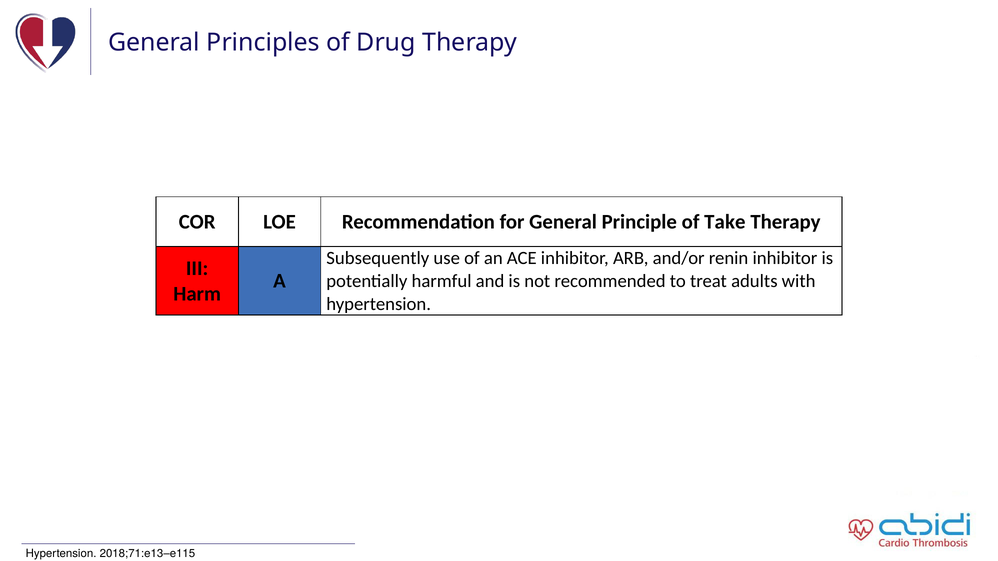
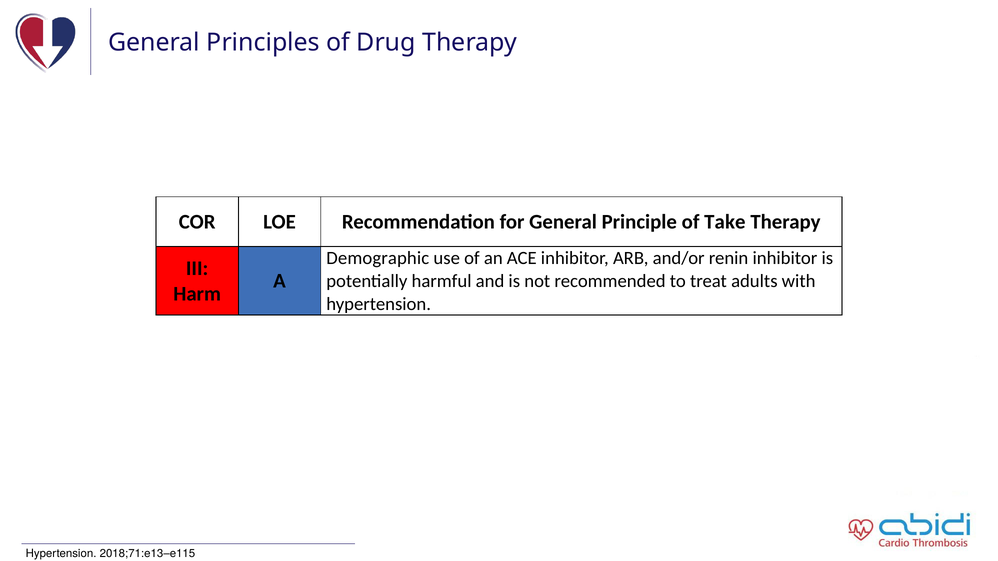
Subsequently: Subsequently -> Demographic (378, 258)
